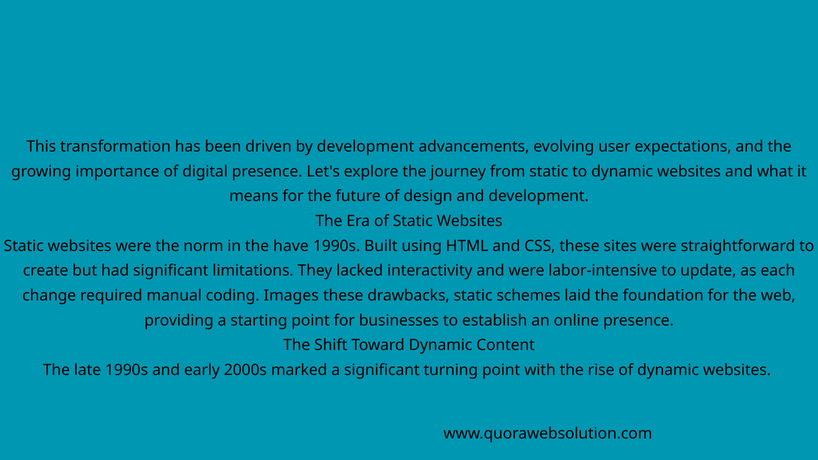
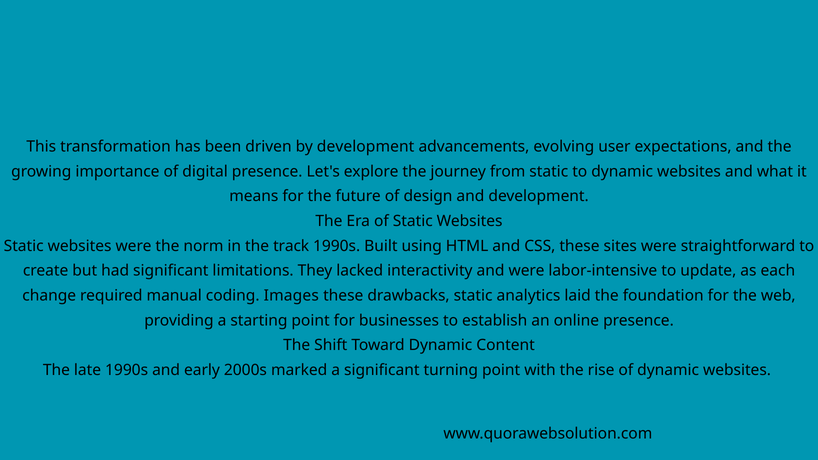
have: have -> track (291, 246)
schemes: schemes -> analytics (528, 296)
